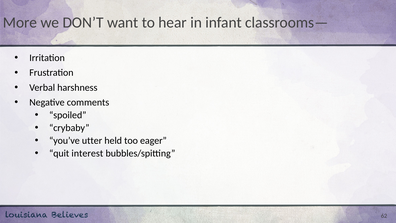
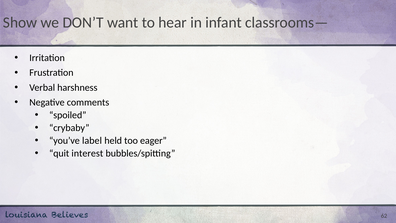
More: More -> Show (20, 23)
utter: utter -> label (92, 140)
